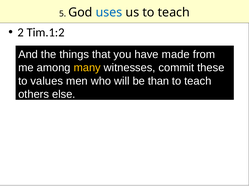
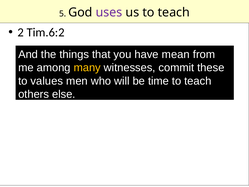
uses colour: blue -> purple (109, 12)
Tim.1:2: Tim.1:2 -> Tim.6:2 (46, 32)
made: made -> mean (176, 54)
than: than -> time (158, 81)
